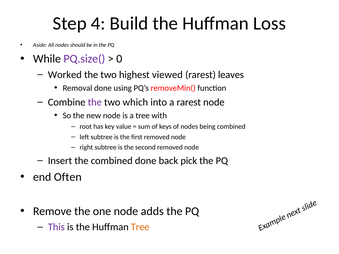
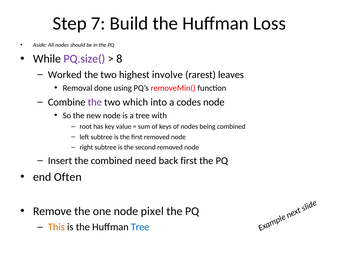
4: 4 -> 7 (98, 23)
0: 0 -> 8 (119, 59)
viewed: viewed -> involve (167, 75)
a rarest: rarest -> codes (189, 102)
combined done: done -> need (146, 161)
back pick: pick -> first (189, 161)
adds: adds -> pixel (152, 211)
This colour: purple -> orange (56, 227)
Tree colour: orange -> blue (140, 227)
